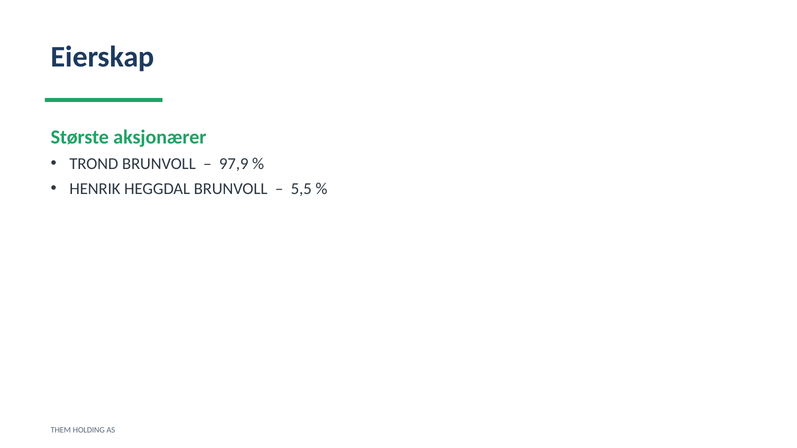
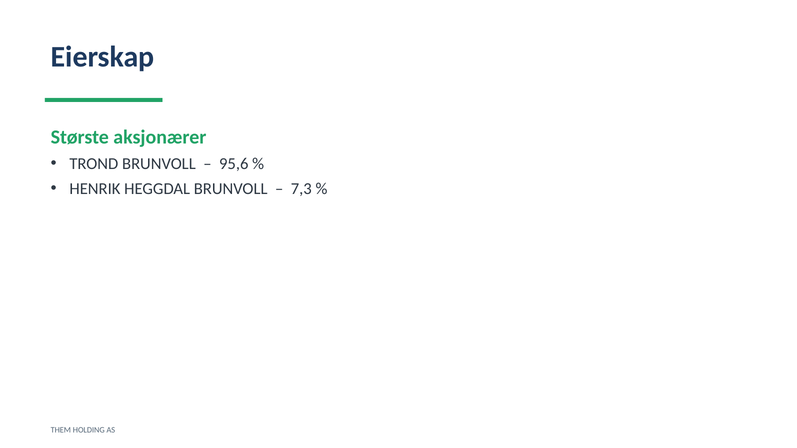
97,9: 97,9 -> 95,6 (234, 164)
5,5: 5,5 -> 7,3 (301, 189)
